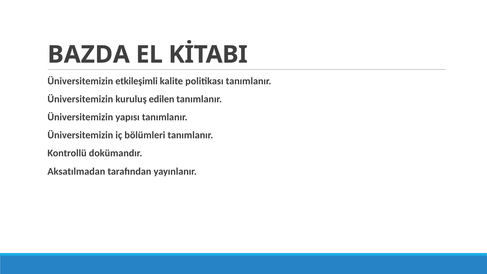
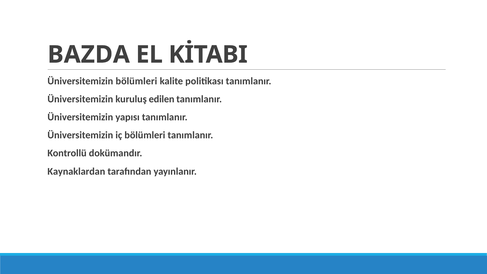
Üniversitemizin etkileşimli: etkileşimli -> bölümleri (136, 81)
Aksatılmadan: Aksatılmadan -> Kaynaklardan (76, 171)
